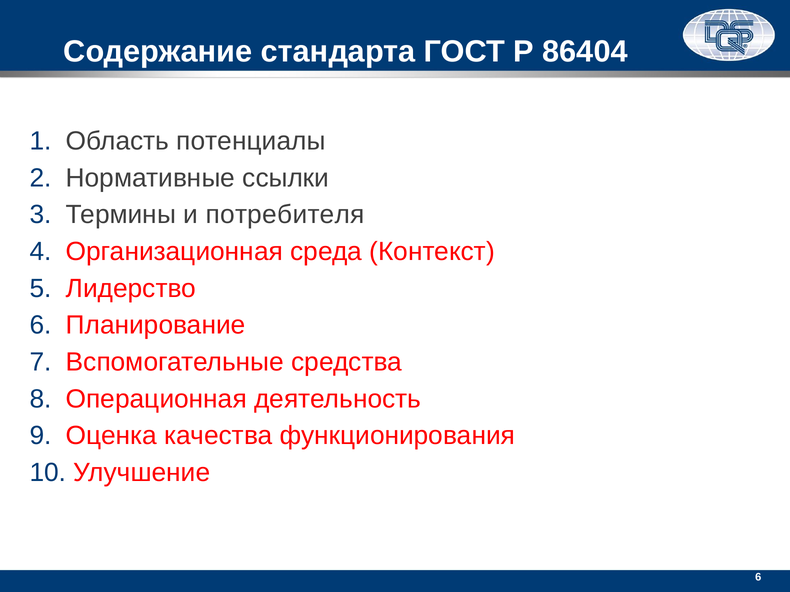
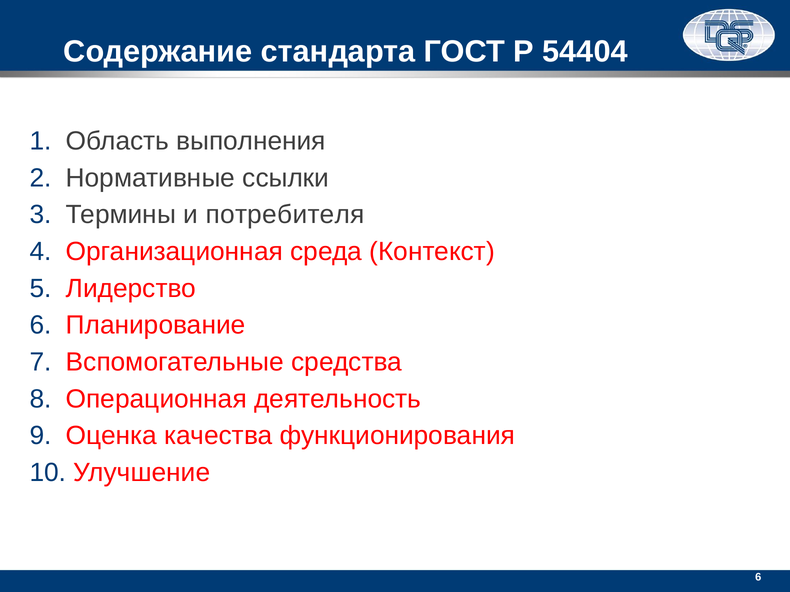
86404: 86404 -> 54404 (585, 51)
потенциалы: потенциалы -> выполнения (251, 141)
